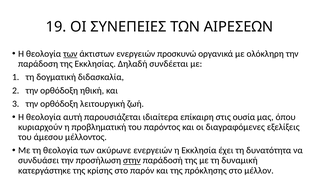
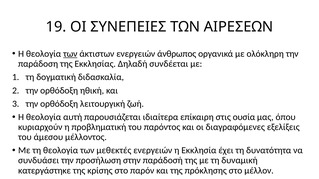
προσκυνώ: προσκυνώ -> άνθρωπος (177, 54)
ακύρωνε: ακύρωνε -> μεθεκτές (114, 151)
στην underline: present -> none (132, 161)
